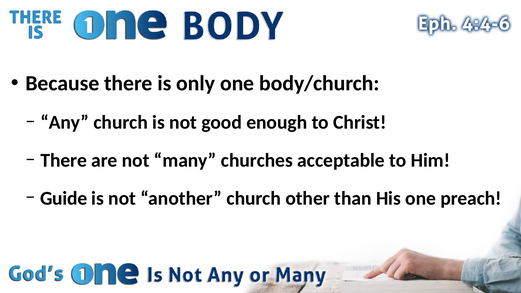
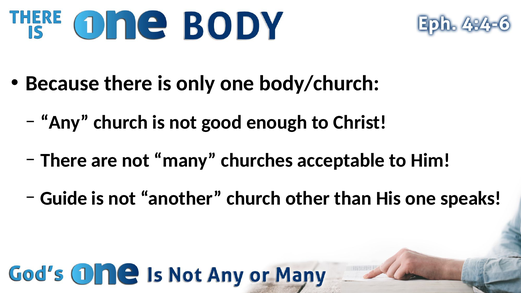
preach: preach -> speaks (471, 198)
